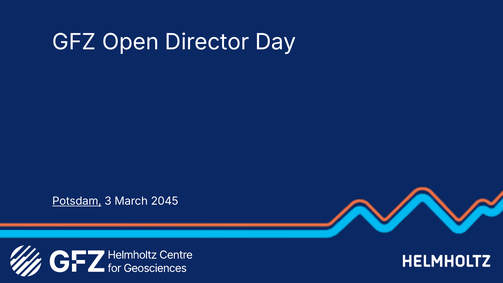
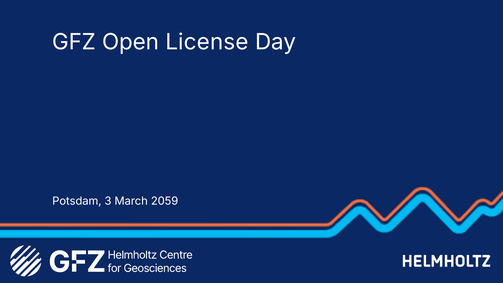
Director: Director -> License (207, 42)
Potsdam underline: present -> none (77, 201)
2045: 2045 -> 2059 (165, 201)
